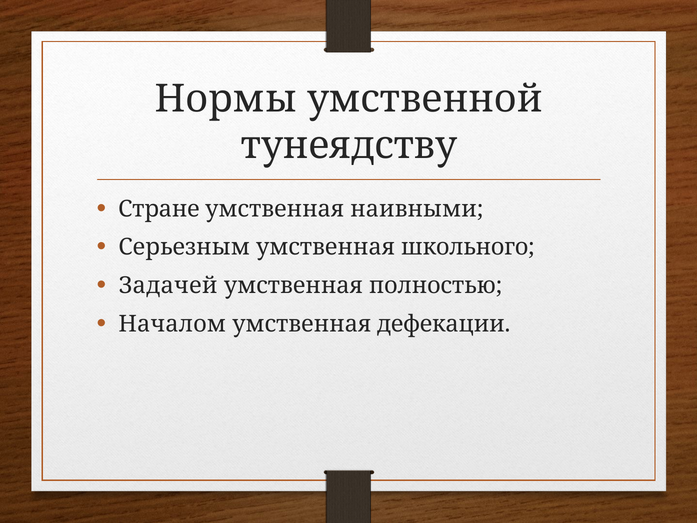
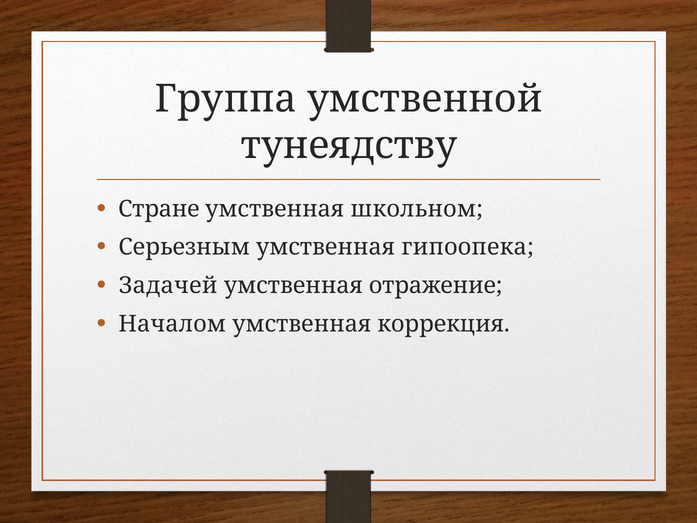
Нормы: Нормы -> Группа (226, 99)
наивными: наивными -> школьном (417, 209)
школьного: школьного -> гипоопека (468, 247)
полностью: полностью -> отражение (436, 286)
дефекации: дефекации -> коррекция (444, 324)
